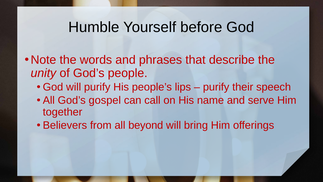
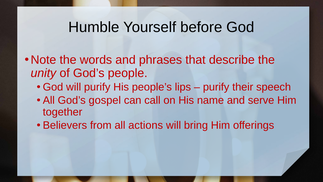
beyond: beyond -> actions (146, 125)
